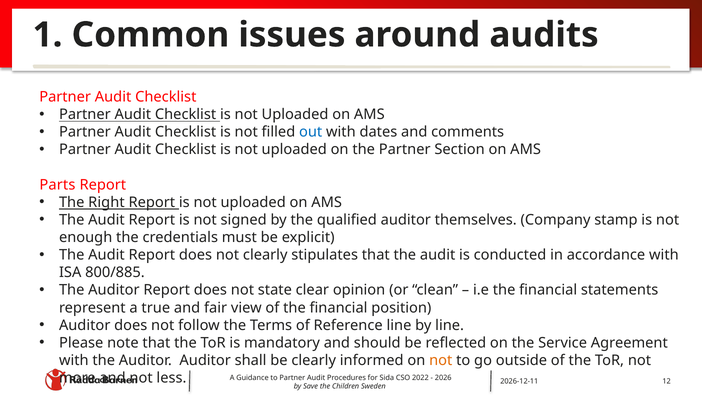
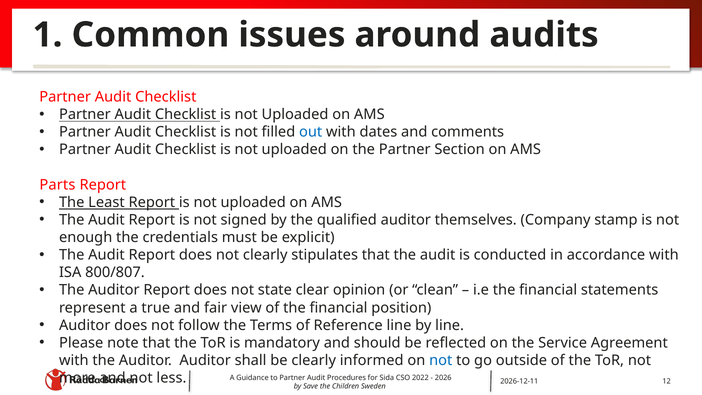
Right: Right -> Least (106, 202)
800/885: 800/885 -> 800/807 (115, 272)
not colour: orange -> blue (441, 360)
